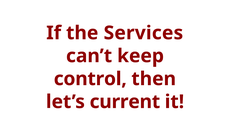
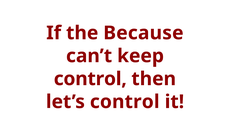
Services: Services -> Because (143, 33)
let’s current: current -> control (125, 102)
